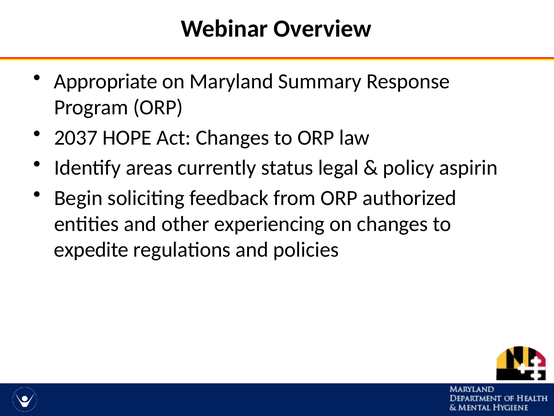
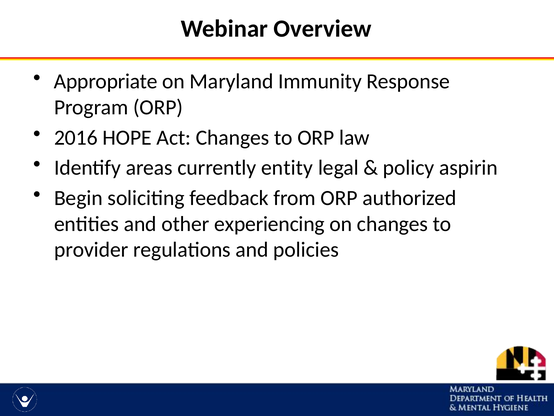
Summary: Summary -> Immunity (320, 81)
2037: 2037 -> 2016 (76, 137)
status: status -> entity (287, 168)
expedite: expedite -> provider (91, 250)
